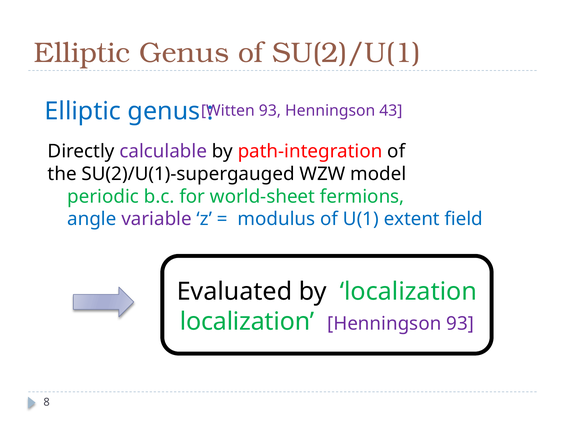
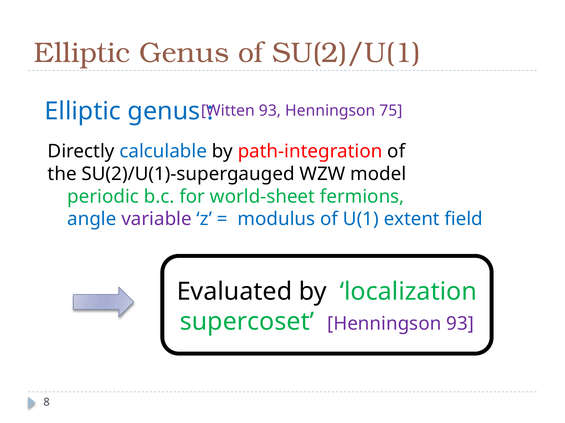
43: 43 -> 75 (391, 111)
calculable colour: purple -> blue (163, 152)
localization: localization -> supercoset (247, 322)
